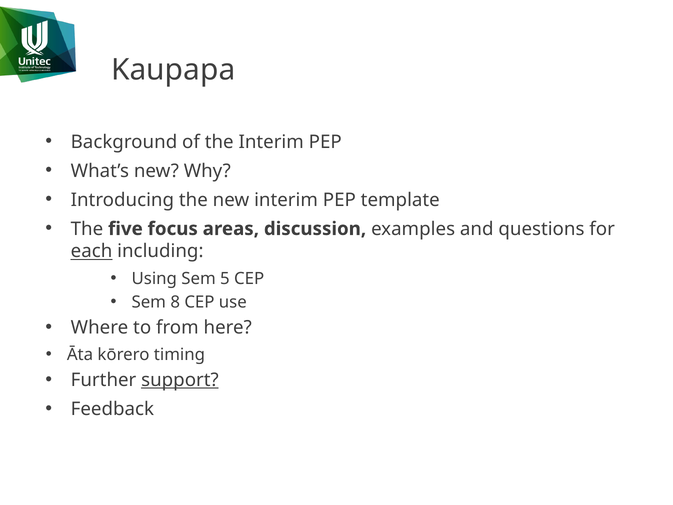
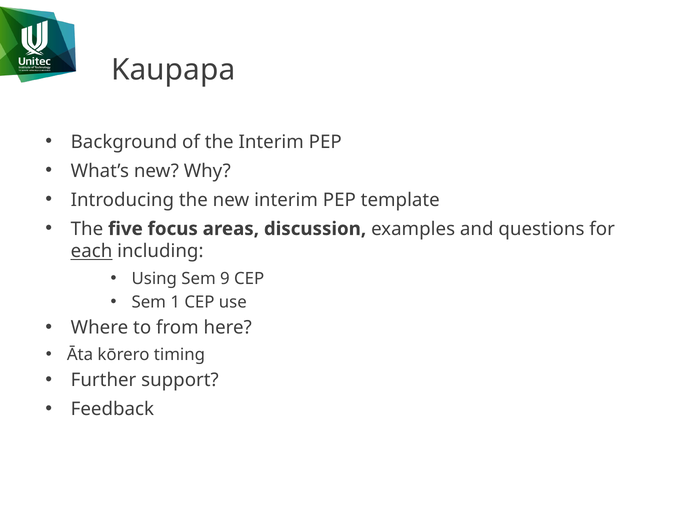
5: 5 -> 9 (225, 279)
8: 8 -> 1 (175, 302)
support underline: present -> none (180, 380)
